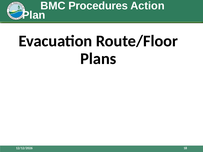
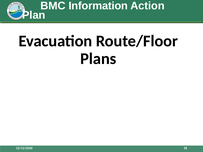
Procedures: Procedures -> Information (98, 6)
